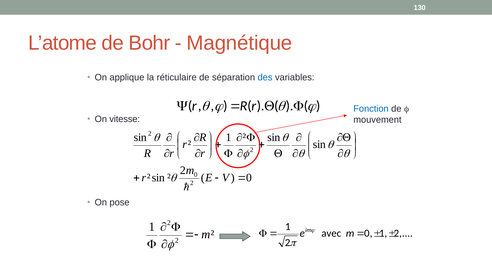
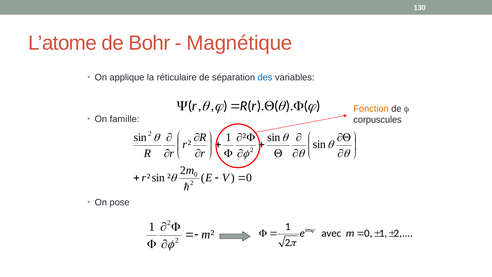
Fonction colour: blue -> orange (371, 109)
vitesse: vitesse -> famille (125, 119)
mouvement: mouvement -> corpuscules (378, 120)
